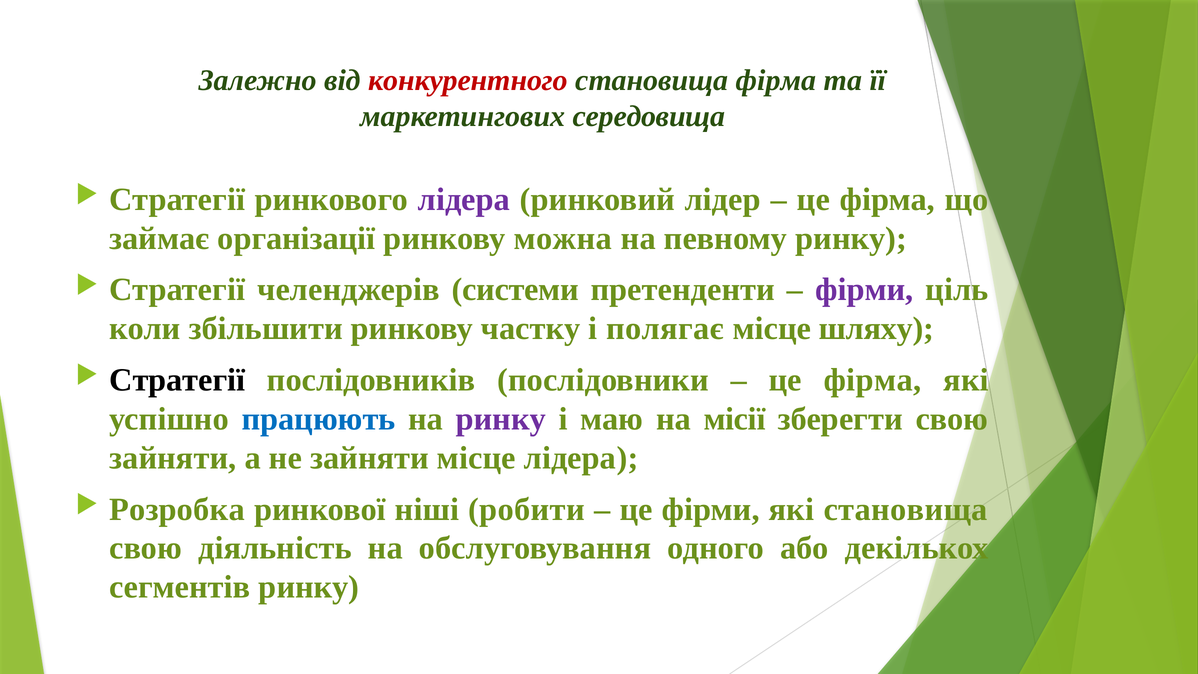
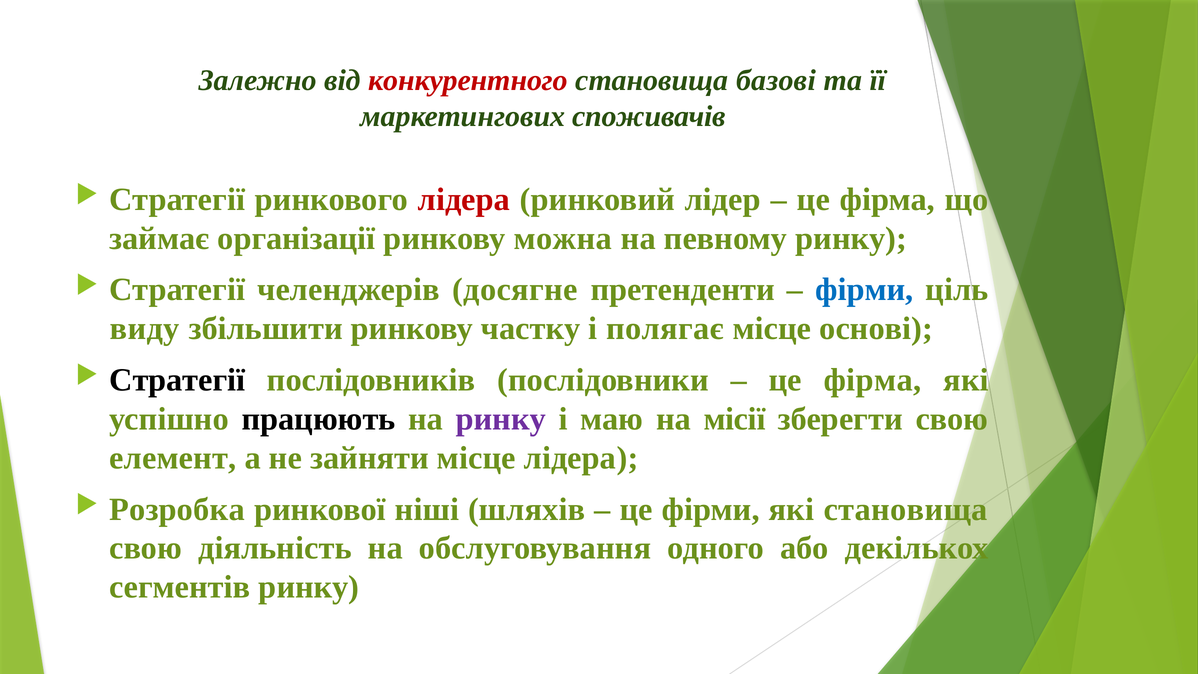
становища фірма: фірма -> базові (776, 81)
середовища: середовища -> споживачів (649, 117)
лідера colour: purple -> red (464, 199)
системи: системи -> досягне (515, 290)
фірми colour: purple -> blue (864, 290)
коли: коли -> виду (145, 329)
шляху: шляху -> основі (876, 329)
працюють colour: blue -> black (319, 419)
зайняти: зайняти -> елемент (173, 458)
робити: робити -> шляхів (527, 509)
